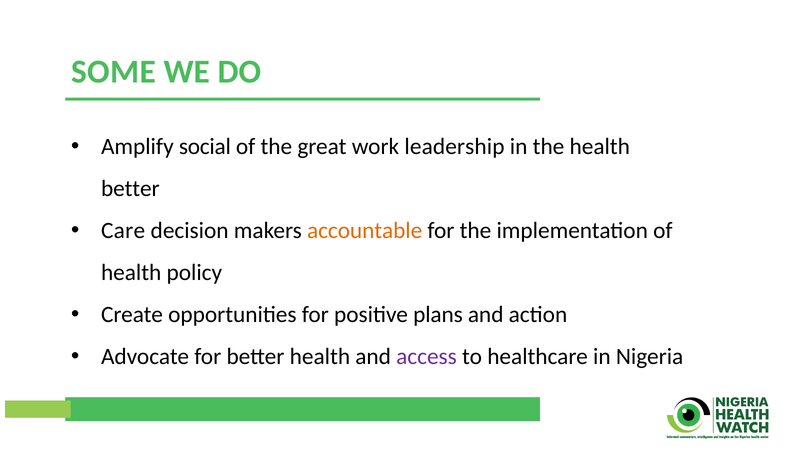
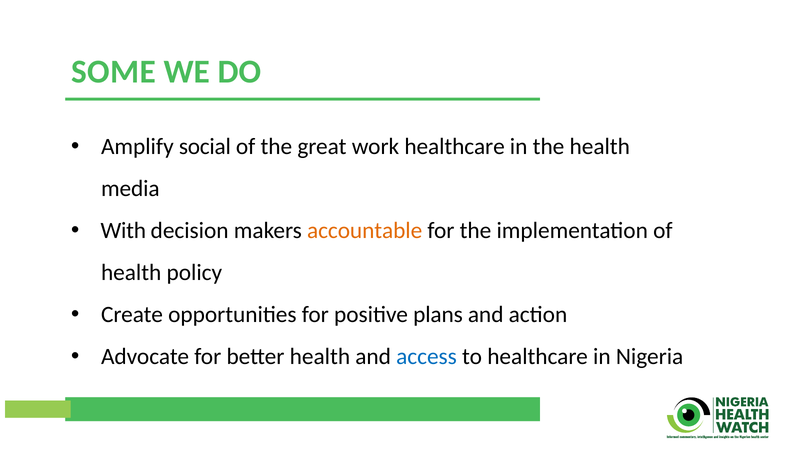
work leadership: leadership -> healthcare (455, 147)
better: better -> media (130, 189)
Care: Care -> With (123, 231)
access colour: purple -> blue (427, 357)
